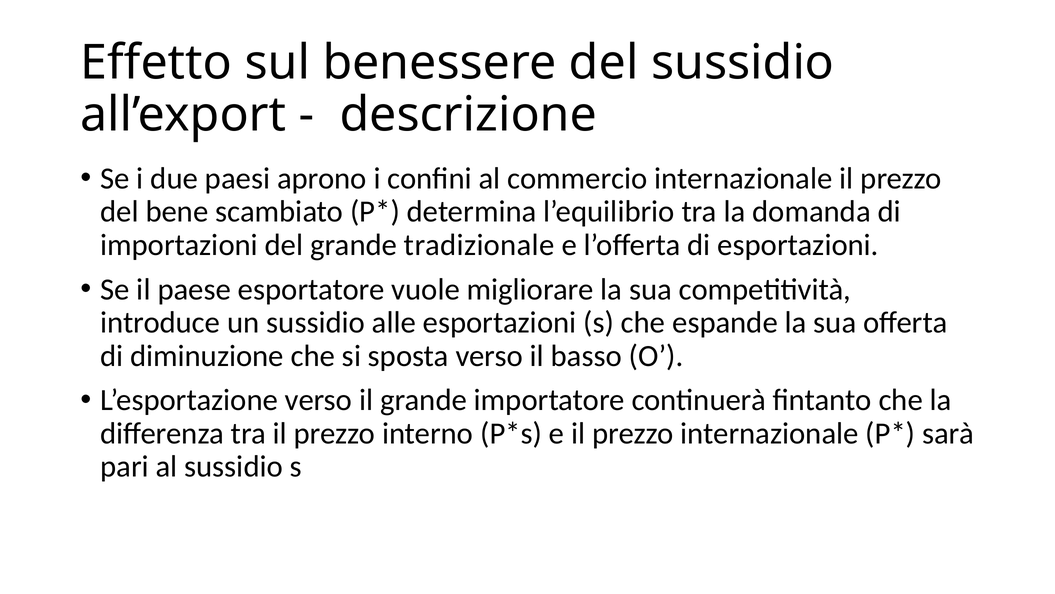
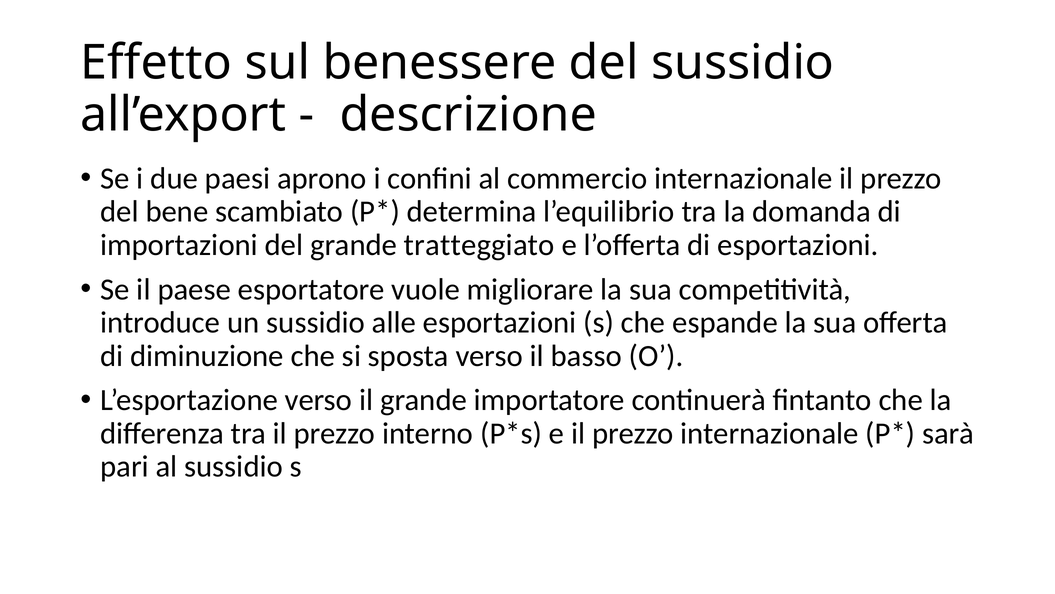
tradizionale: tradizionale -> tratteggiato (479, 245)
